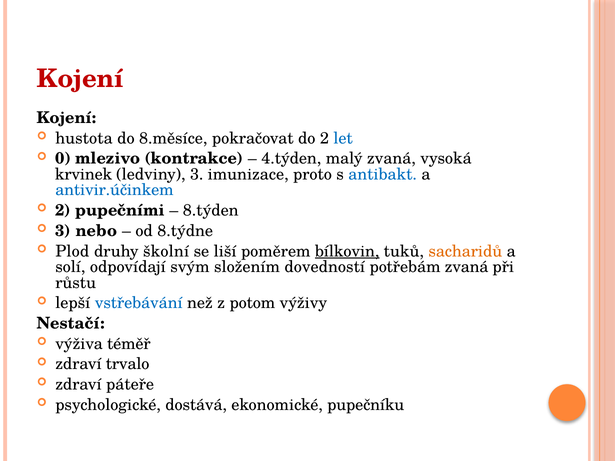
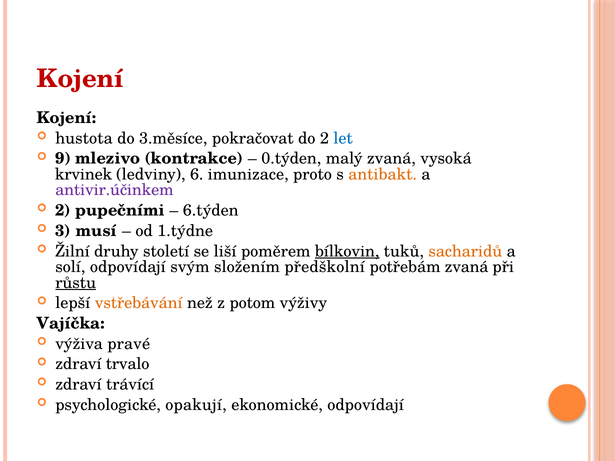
8.měsíce: 8.měsíce -> 3.měsíce (173, 138)
0: 0 -> 9 (63, 159)
4.týden: 4.týden -> 0.týden (291, 159)
ledviny 3: 3 -> 6 (197, 174)
antibakt colour: blue -> orange (383, 174)
antivir.účinkem colour: blue -> purple (114, 190)
8.týden: 8.týden -> 6.týden (211, 211)
nebo: nebo -> musí (96, 231)
8.týdne: 8.týdne -> 1.týdne (185, 231)
Plod: Plod -> Žilní (72, 251)
školní: školní -> století (166, 251)
dovedností: dovedností -> předškolní (325, 267)
růstu underline: none -> present (76, 283)
vstřebávání colour: blue -> orange (139, 303)
Nestačí: Nestačí -> Vajíčka (71, 324)
téměř: téměř -> pravé (129, 344)
páteře: páteře -> trávící (130, 385)
dostává: dostává -> opakují (196, 405)
ekonomické pupečníku: pupečníku -> odpovídají (366, 405)
